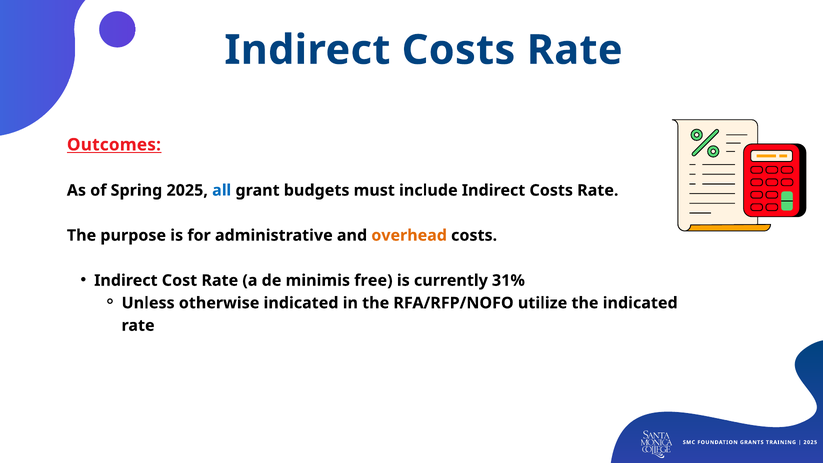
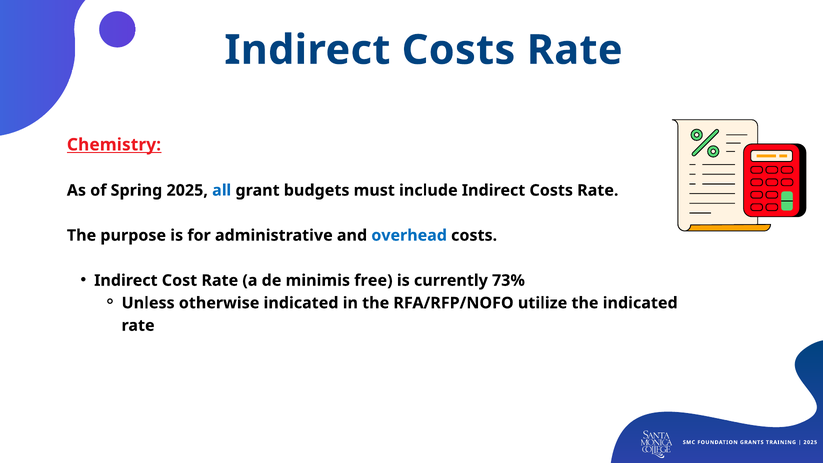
Outcomes: Outcomes -> Chemistry (114, 145)
overhead colour: orange -> blue (409, 235)
31%: 31% -> 73% (508, 280)
